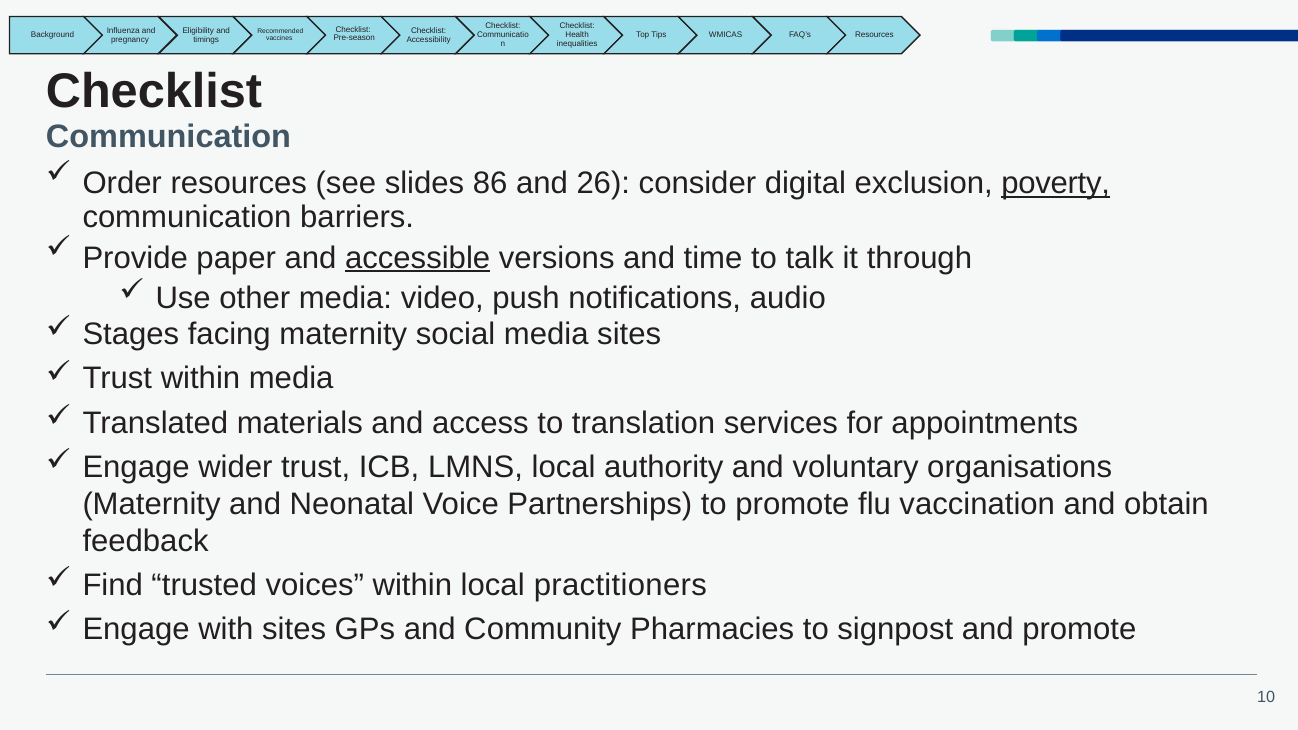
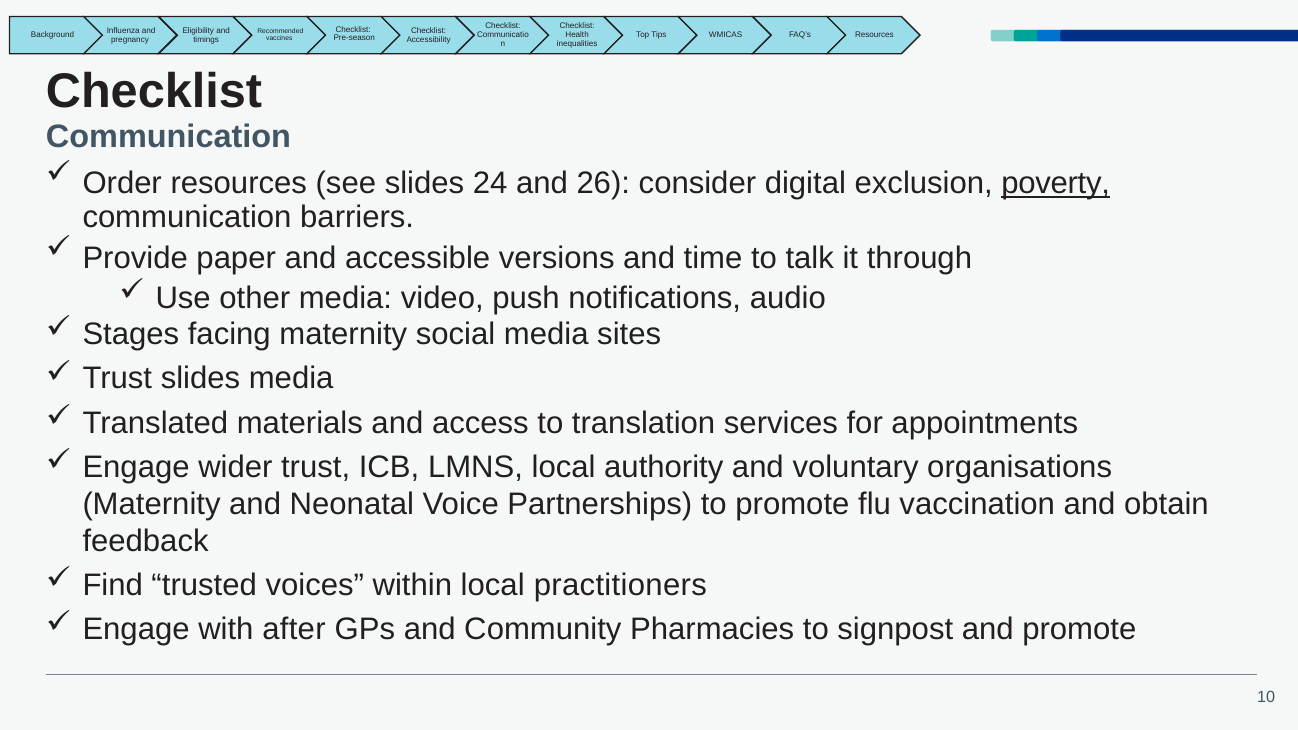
86: 86 -> 24 (490, 183)
accessible underline: present -> none (418, 258)
Trust within: within -> slides (200, 379)
with sites: sites -> after (294, 629)
